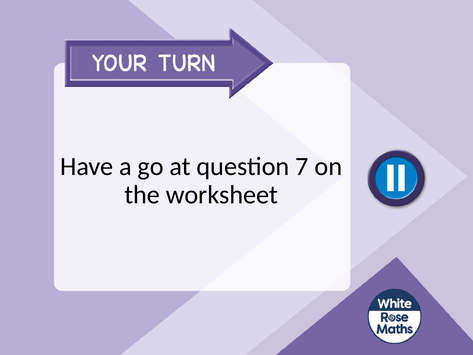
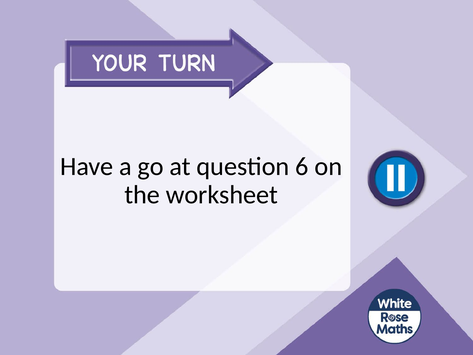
7: 7 -> 6 (302, 166)
